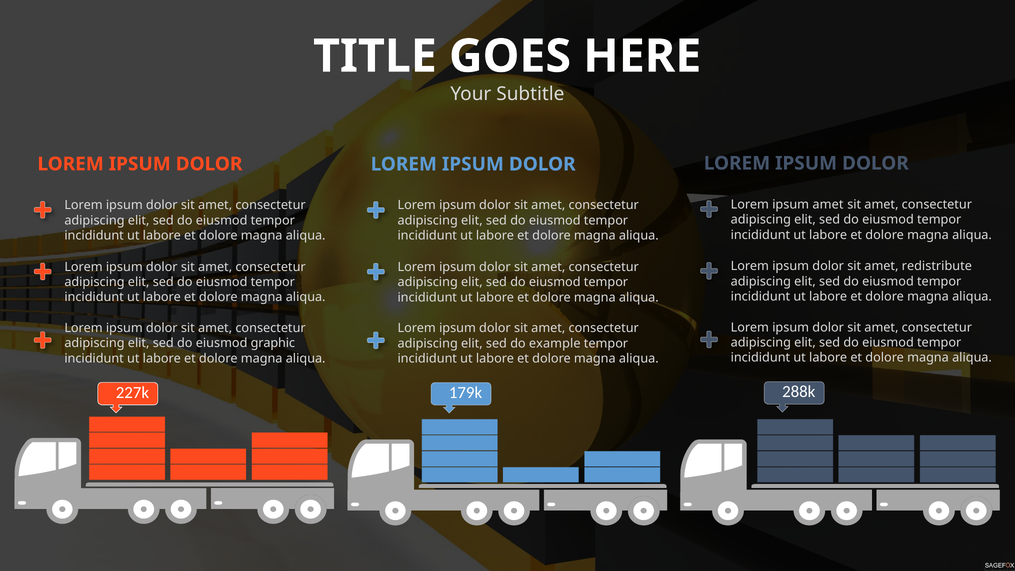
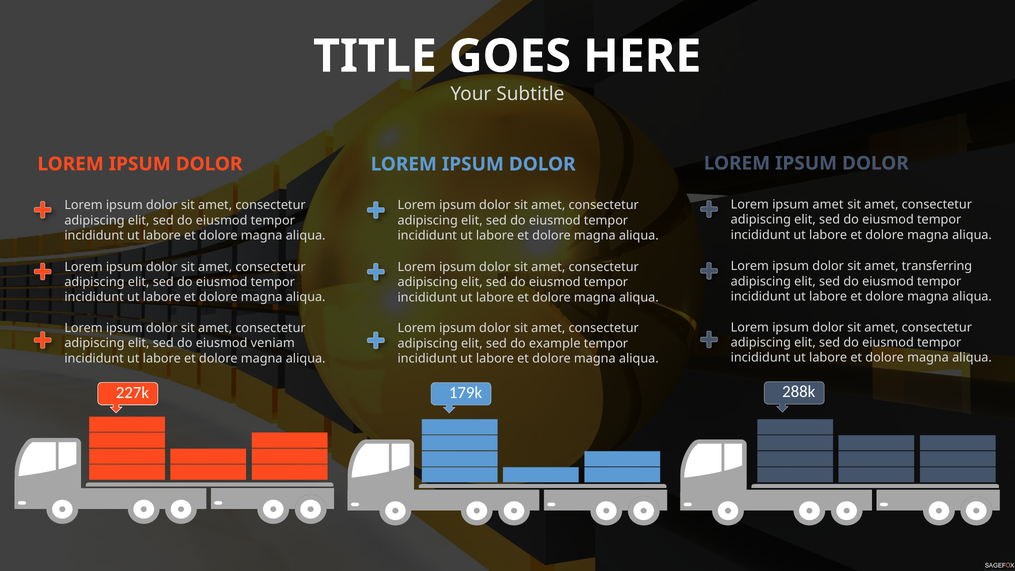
redistribute: redistribute -> transferring (937, 266)
graphic: graphic -> veniam (273, 343)
